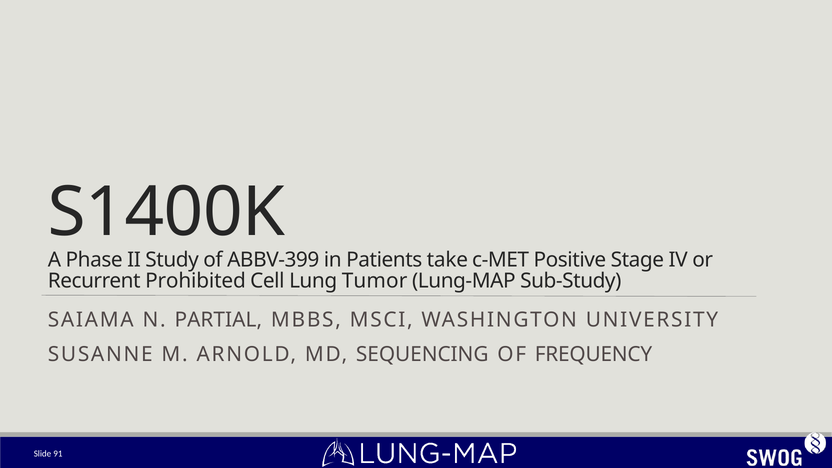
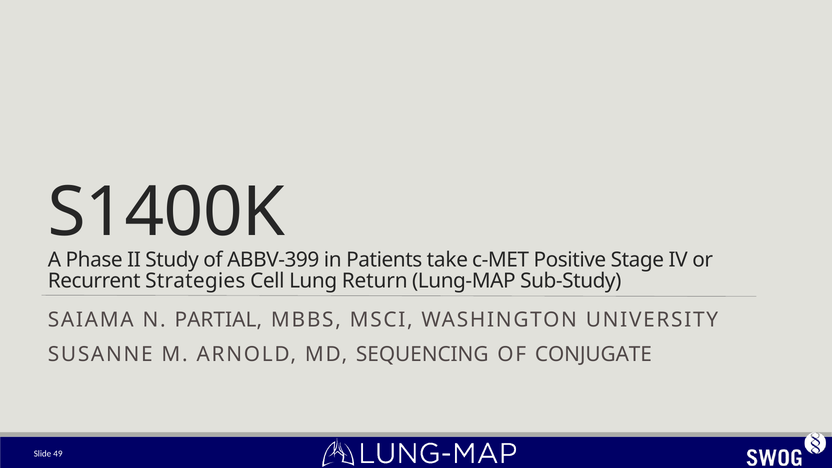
Prohibited: Prohibited -> Strategies (195, 281)
Tumor: Tumor -> Return (375, 281)
FREQUENCY: FREQUENCY -> CONJUGATE (593, 354)
91: 91 -> 49 (58, 454)
